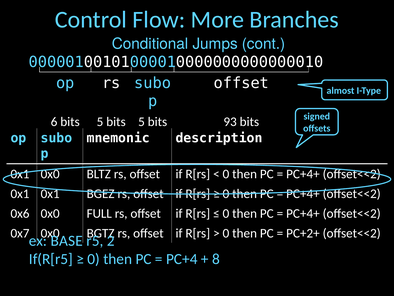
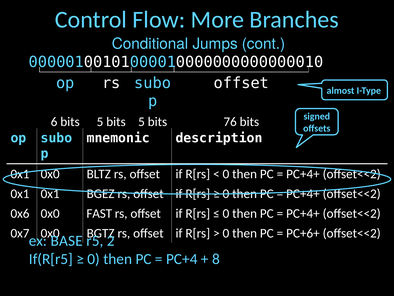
93: 93 -> 76 (230, 122)
FULL: FULL -> FAST (99, 213)
PC+2+: PC+2+ -> PC+6+ (303, 233)
